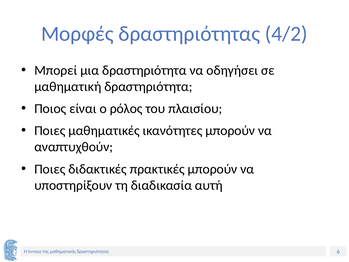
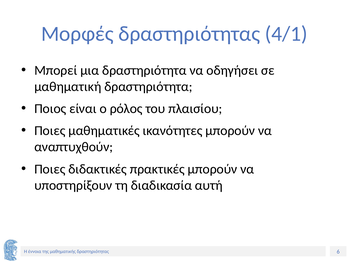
4/2: 4/2 -> 4/1 (286, 34)
